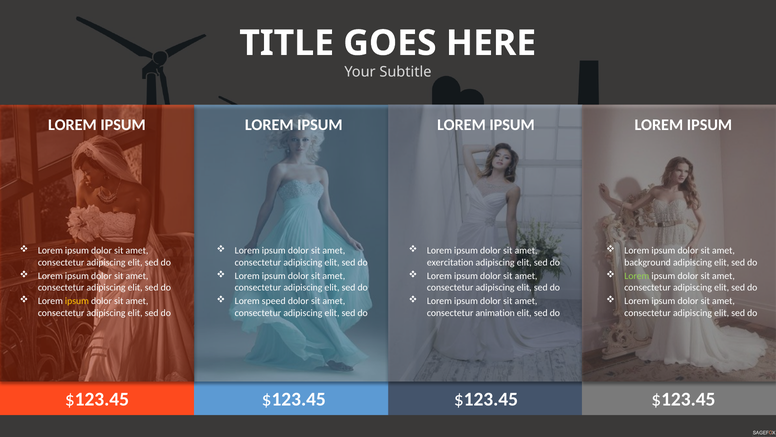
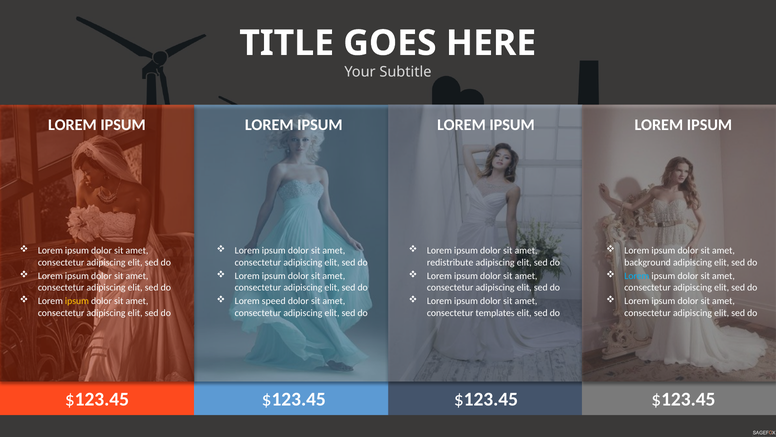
exercitation: exercitation -> redistribute (450, 262)
Lorem colour: light green -> light blue (637, 276)
animation: animation -> templates (495, 312)
